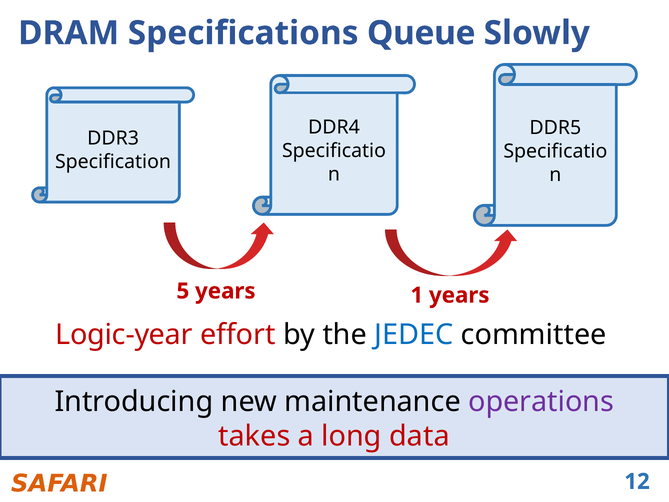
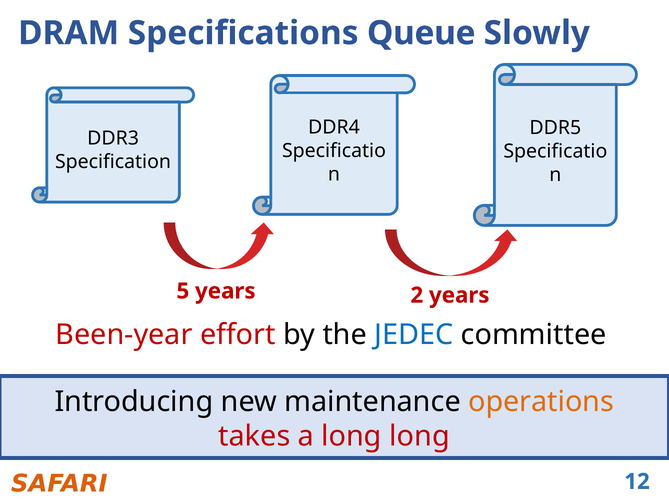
1: 1 -> 2 (417, 295)
Logic-year: Logic-year -> Been-year (124, 335)
operations colour: purple -> orange (541, 401)
long data: data -> long (420, 436)
